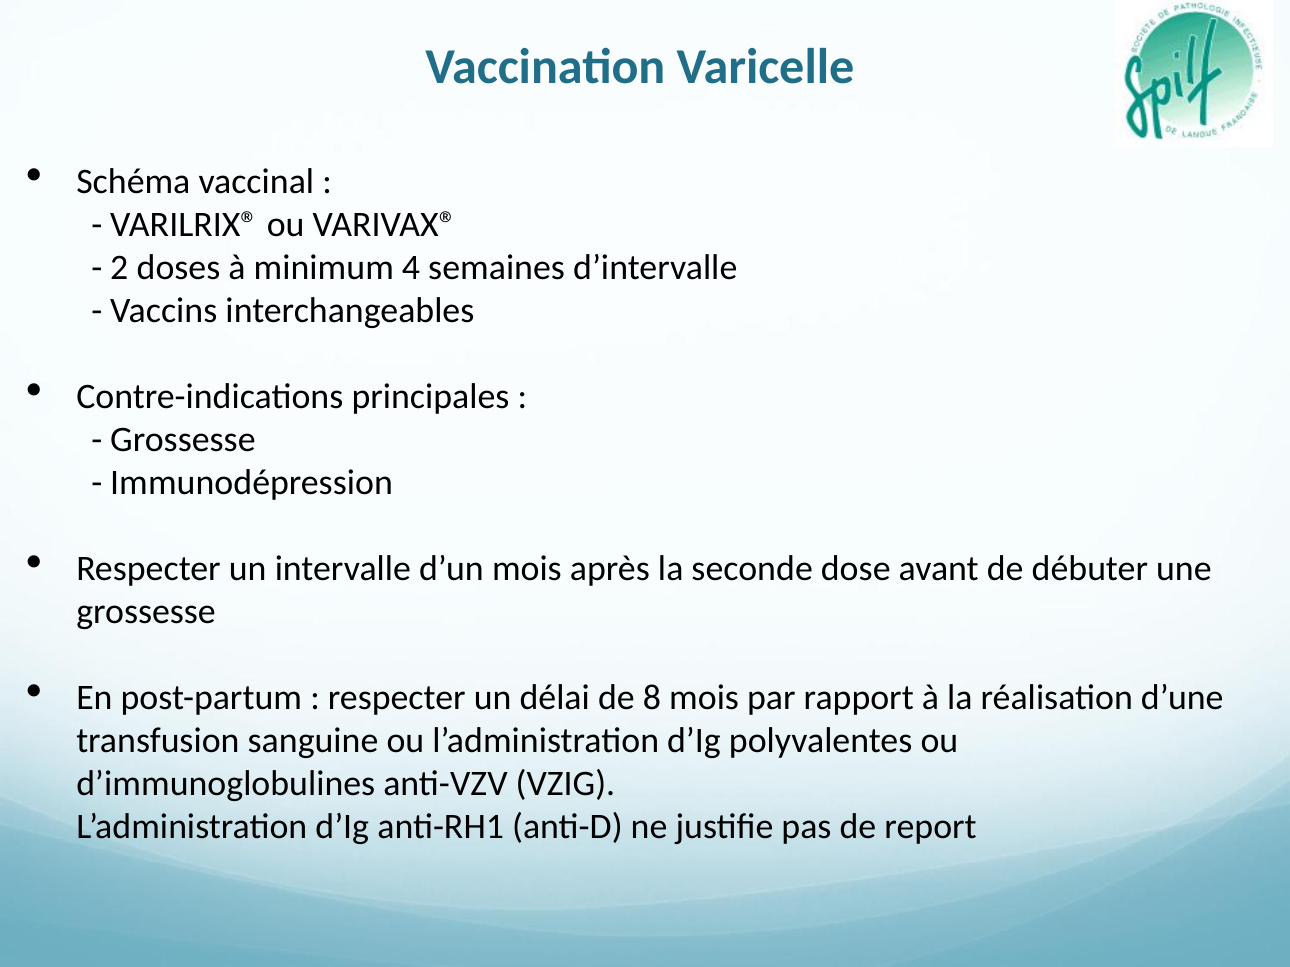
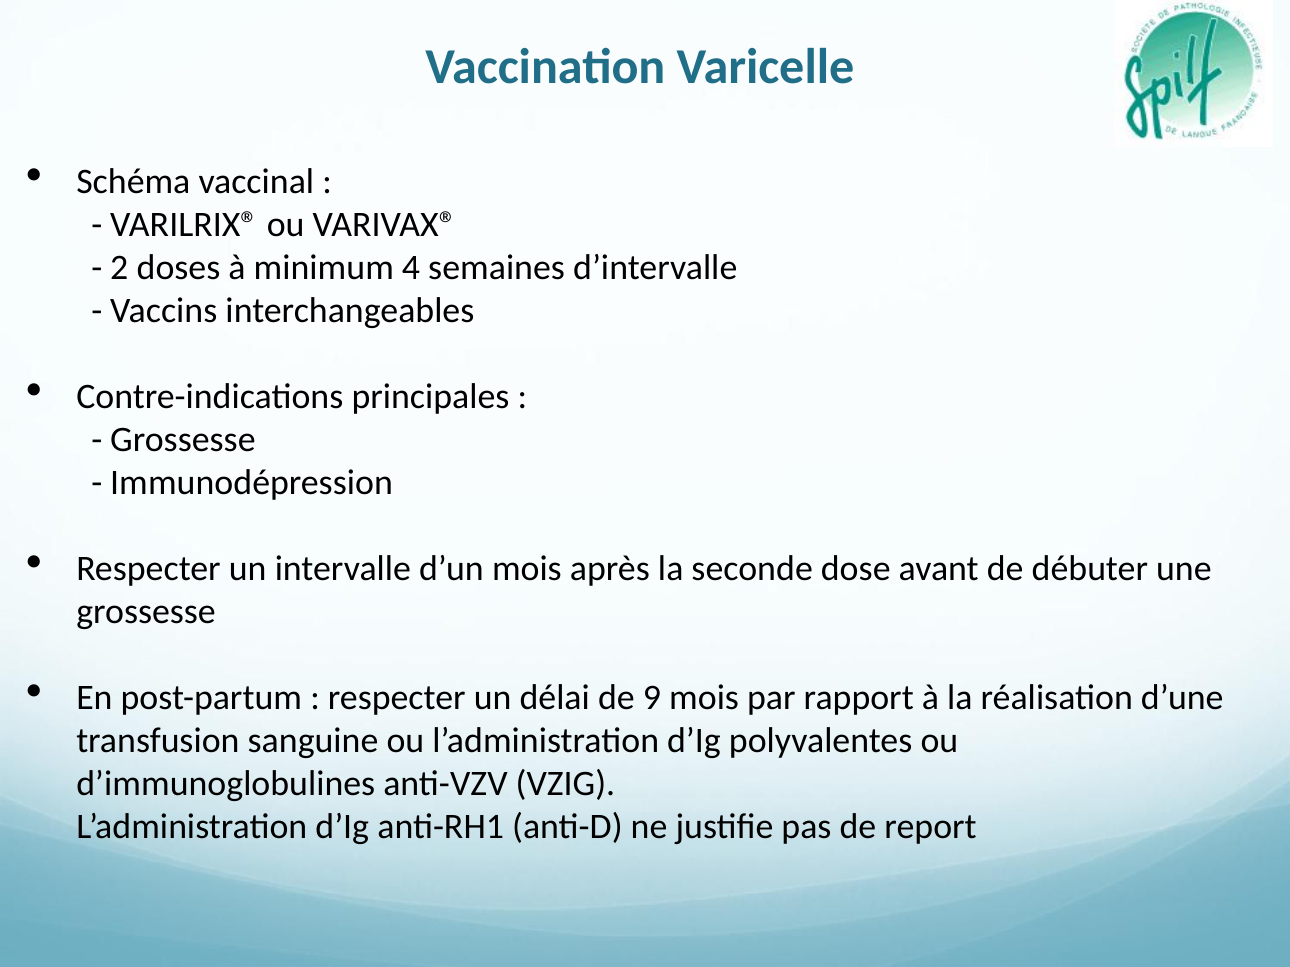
8: 8 -> 9 (652, 698)
